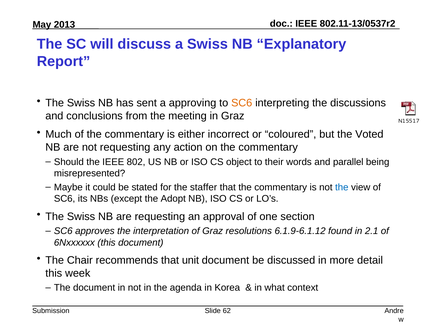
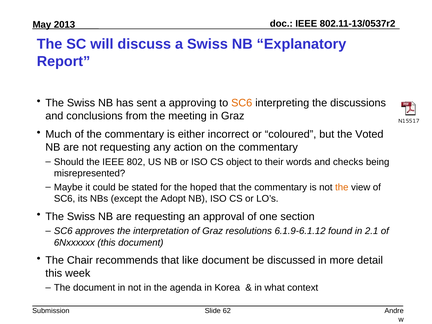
parallel: parallel -> checks (348, 162)
staffer: staffer -> hoped (204, 187)
the colour: blue -> orange (342, 187)
unit: unit -> like (190, 260)
